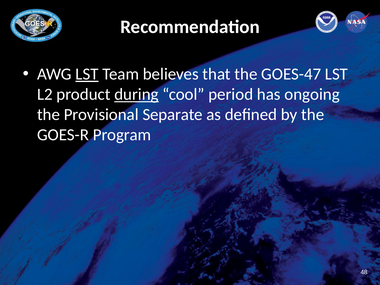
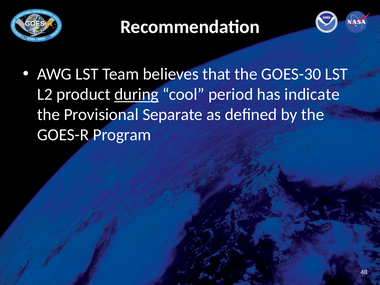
LST underline: present -> none (87, 74)
GOES-47: GOES-47 -> GOES-30 (291, 74)
ongoing: ongoing -> indicate (312, 94)
